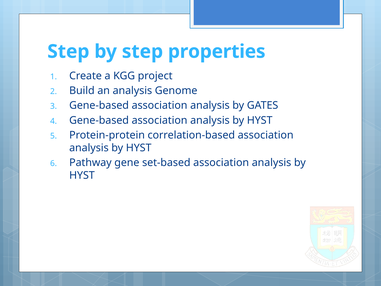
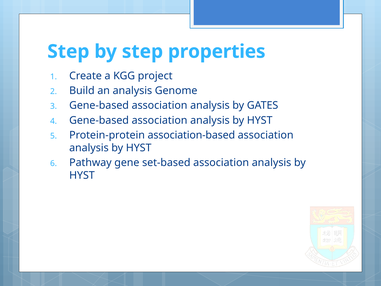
correlation-based: correlation-based -> association-based (191, 135)
